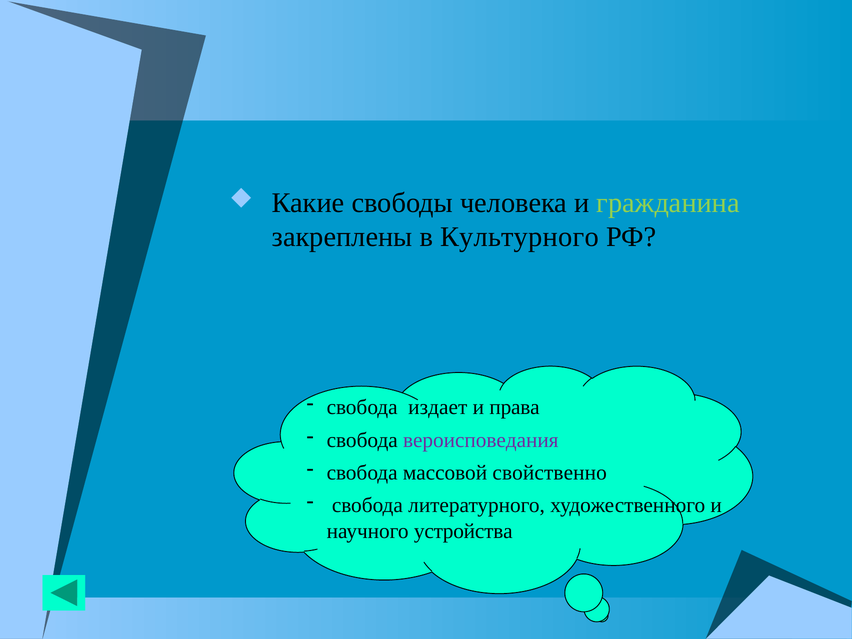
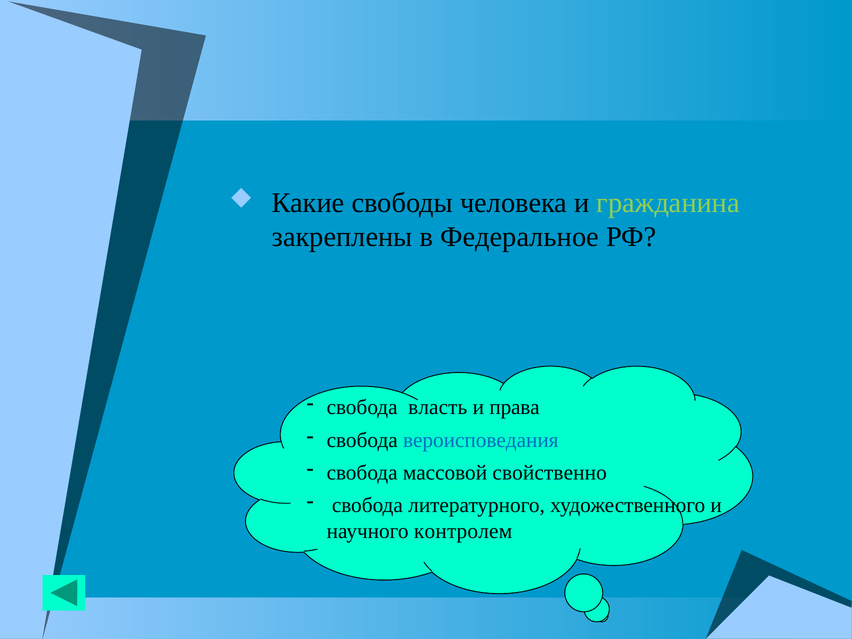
Культурного: Культурного -> Федеральное (519, 237)
издает: издает -> власть (438, 407)
вероисповедания colour: purple -> blue (481, 440)
устройства: устройства -> контролем (463, 531)
